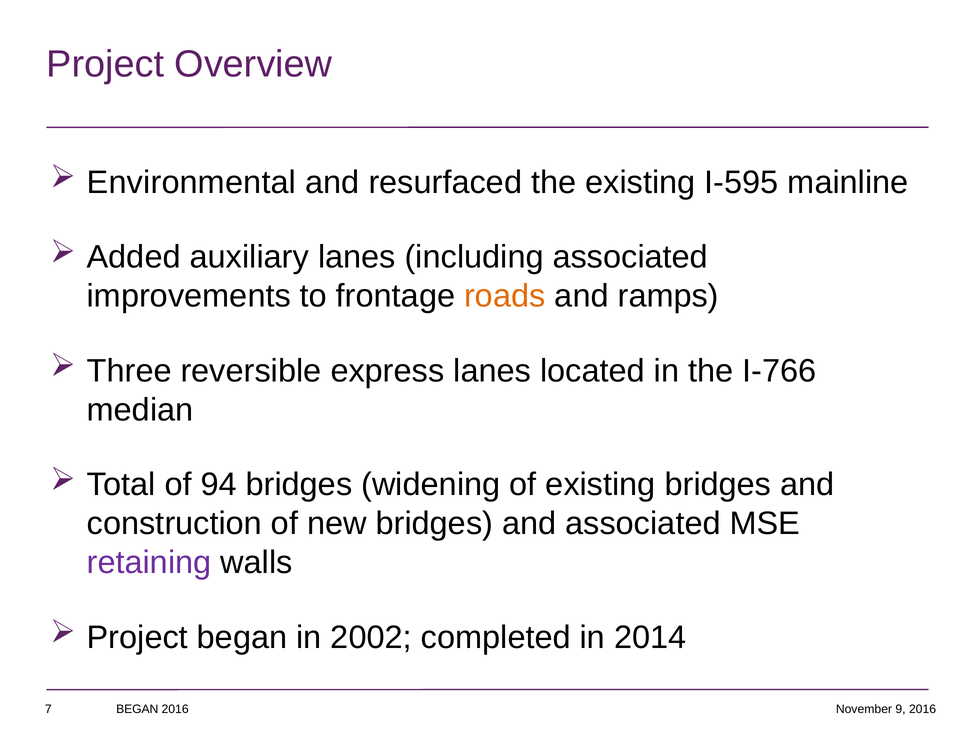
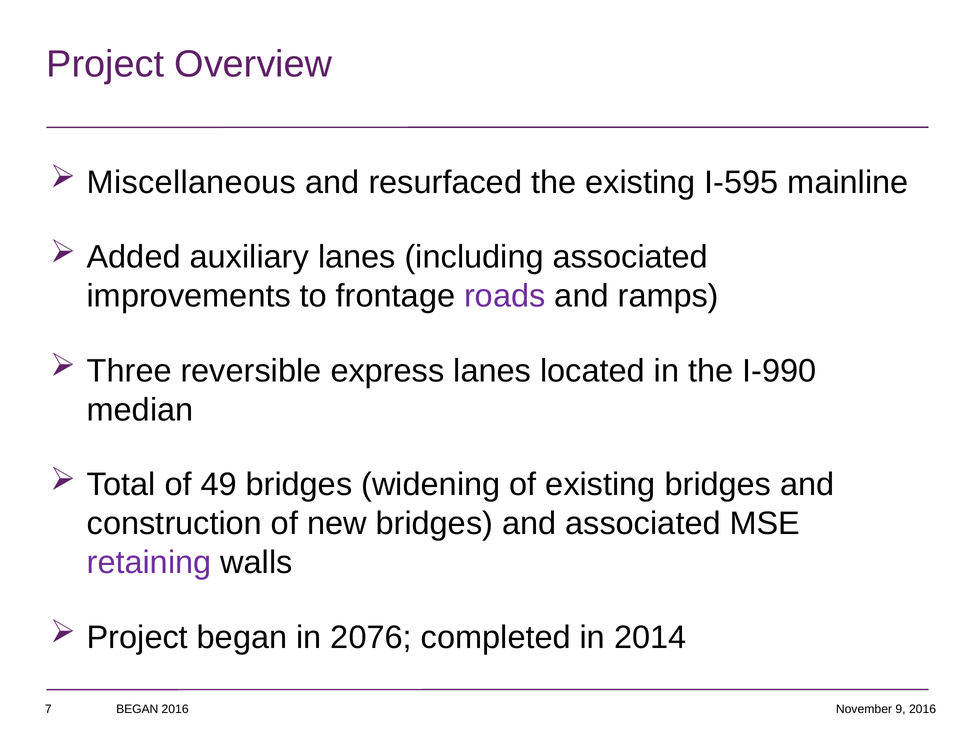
Environmental: Environmental -> Miscellaneous (191, 182)
roads colour: orange -> purple (505, 296)
I-766: I-766 -> I-990 (779, 371)
94: 94 -> 49 (219, 485)
2002: 2002 -> 2076 (371, 638)
